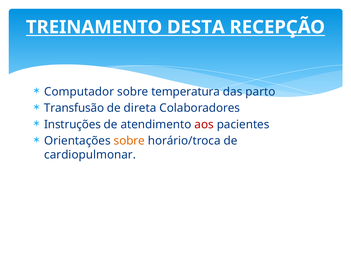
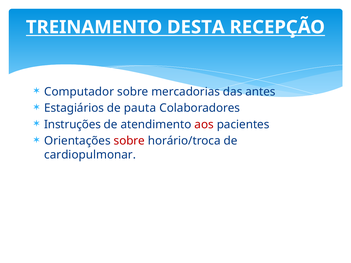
temperatura: temperatura -> mercadorias (186, 92)
parto: parto -> antes (260, 92)
Transfusão: Transfusão -> Estagiários (74, 108)
direta: direta -> pauta (140, 108)
sobre colour: orange -> red (129, 141)
